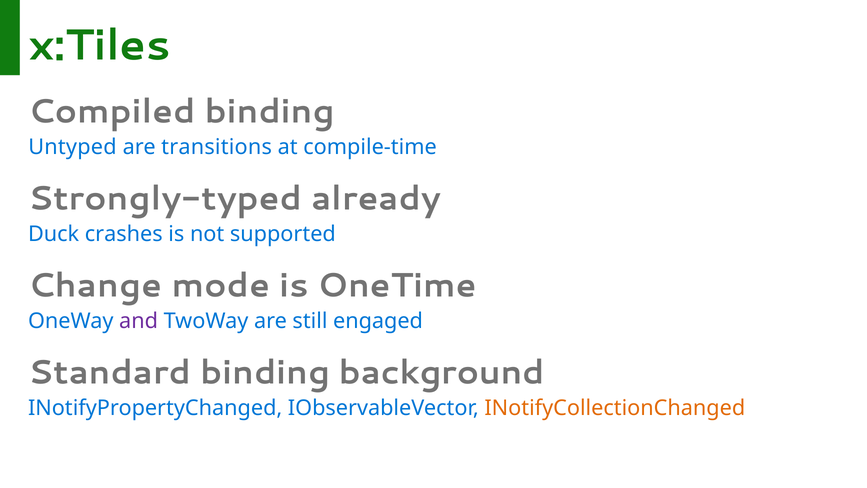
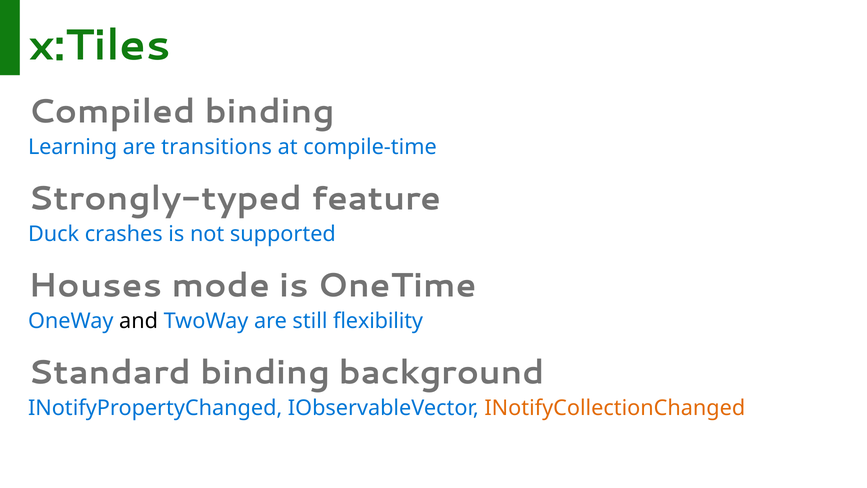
Untyped: Untyped -> Learning (73, 147)
already: already -> feature (376, 198)
Change: Change -> Houses (95, 285)
and colour: purple -> black (139, 321)
engaged: engaged -> flexibility (378, 321)
